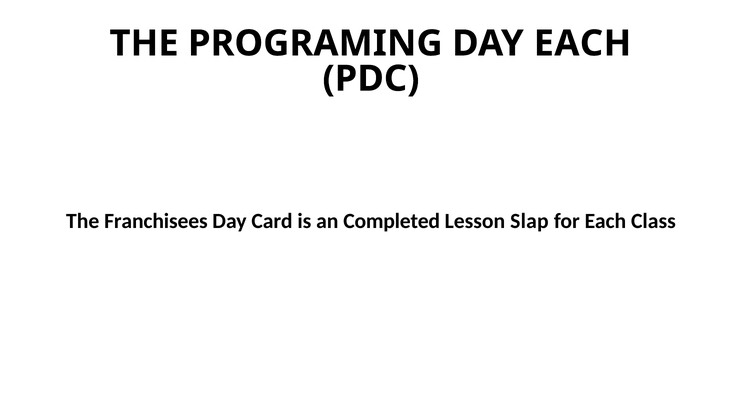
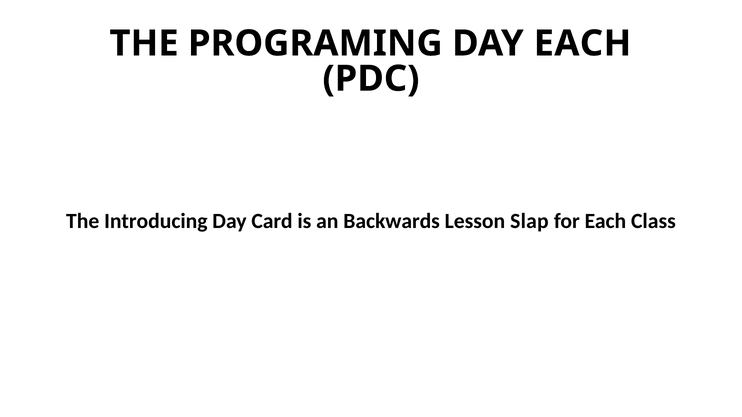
Franchisees: Franchisees -> Introducing (156, 221)
Completed: Completed -> Backwards (392, 221)
